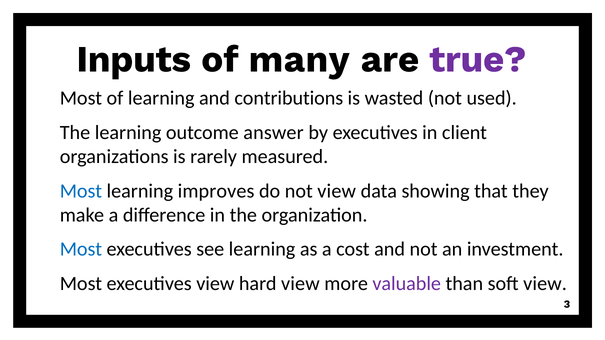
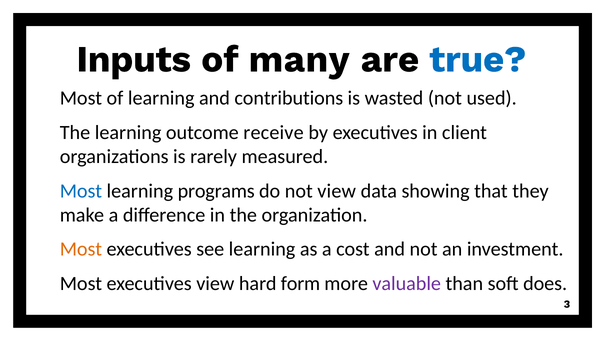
true colour: purple -> blue (478, 59)
answer: answer -> receive (274, 133)
improves: improves -> programs (216, 191)
Most colour: blue -> orange (81, 250)
hard view: view -> form (301, 284)
soft view: view -> does (545, 284)
